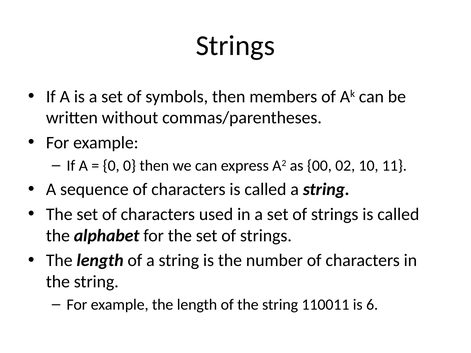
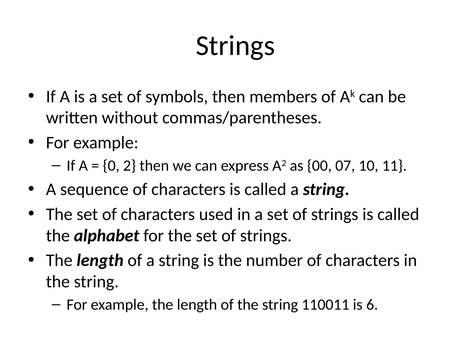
0 0: 0 -> 2 (130, 166)
02: 02 -> 07 (345, 166)
